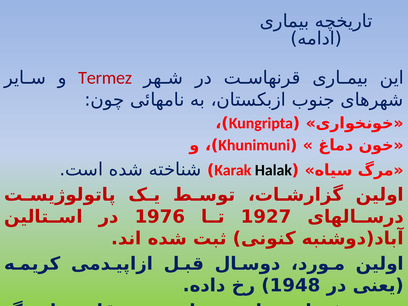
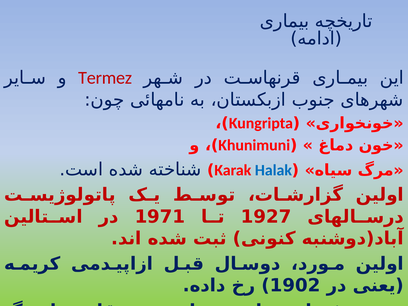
Halak colour: black -> blue (273, 170)
1976: 1976 -> 1971 (160, 217)
1948: 1948 -> 1902 (295, 286)
